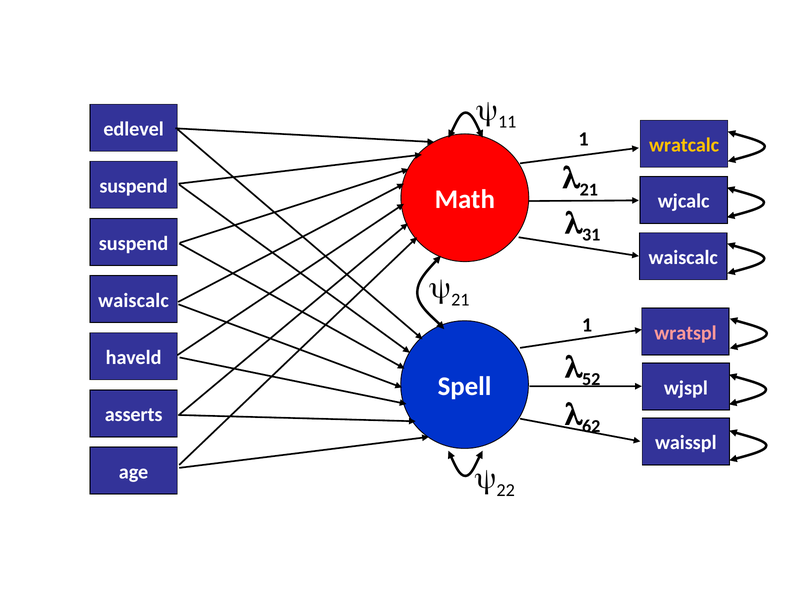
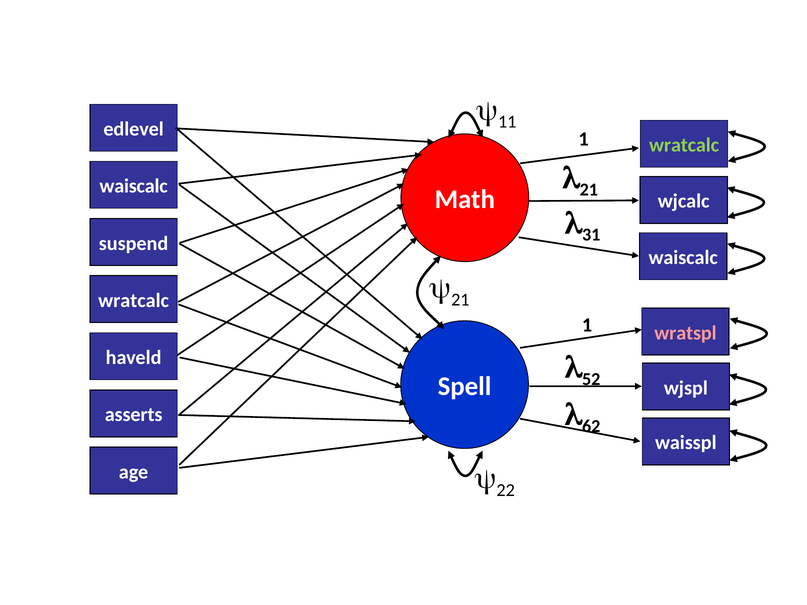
wratcalc colour: yellow -> light green (684, 145)
suspend: suspend -> waiscalc (134, 186)
waiscalc: waiscalc -> wratcalc (134, 301)
